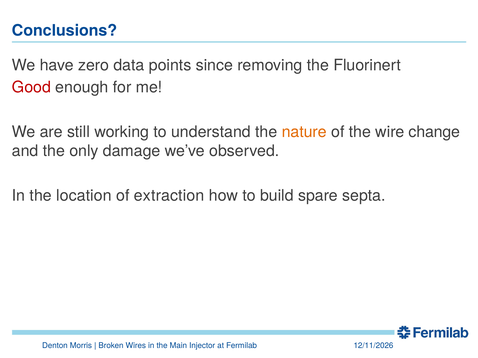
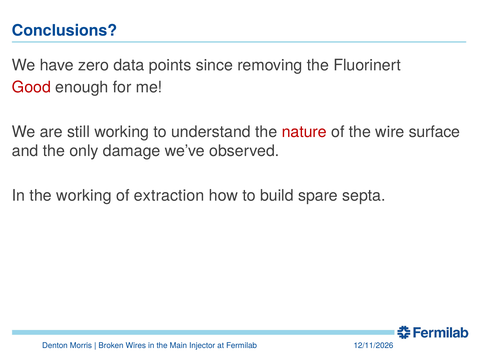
nature colour: orange -> red (304, 132)
change: change -> surface (434, 132)
the location: location -> working (84, 196)
